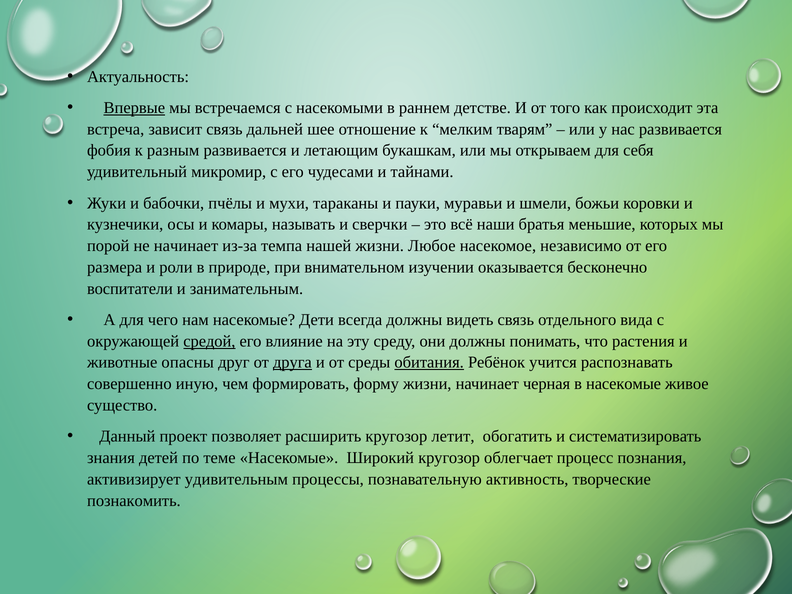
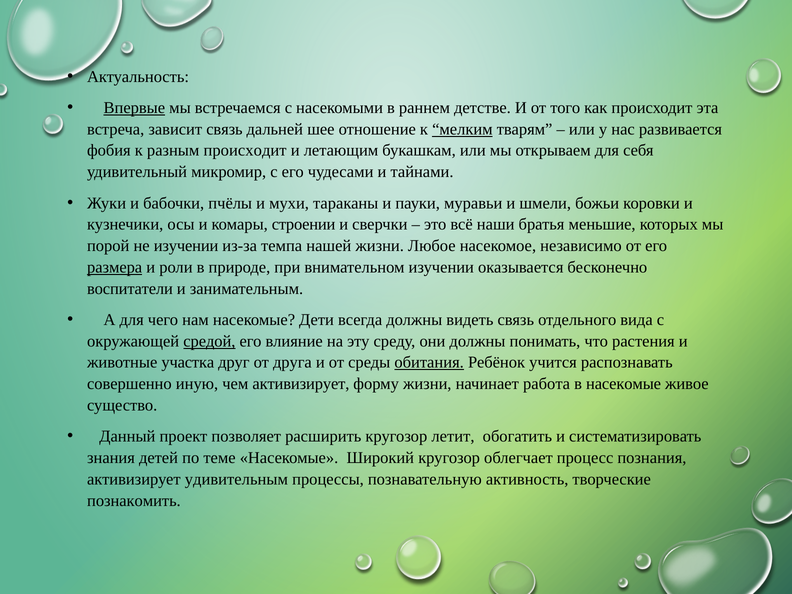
мелким underline: none -> present (462, 129)
разным развивается: развивается -> происходит (245, 151)
называть: называть -> строении (304, 224)
не начинает: начинает -> изучении (186, 246)
размера underline: none -> present (115, 267)
опасны: опасны -> участка (188, 363)
друга underline: present -> none (292, 363)
чем формировать: формировать -> активизирует (301, 384)
черная: черная -> работа (546, 384)
